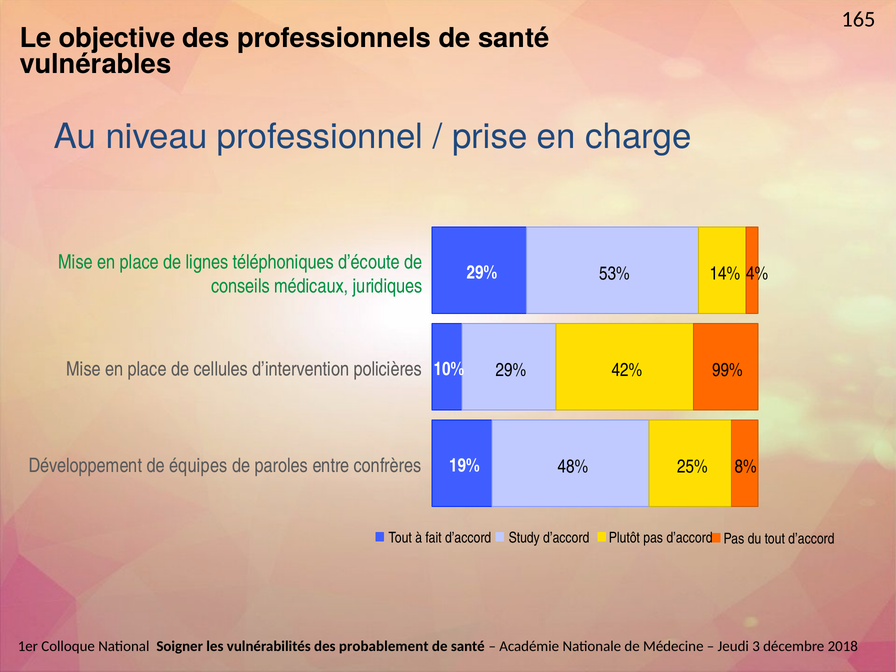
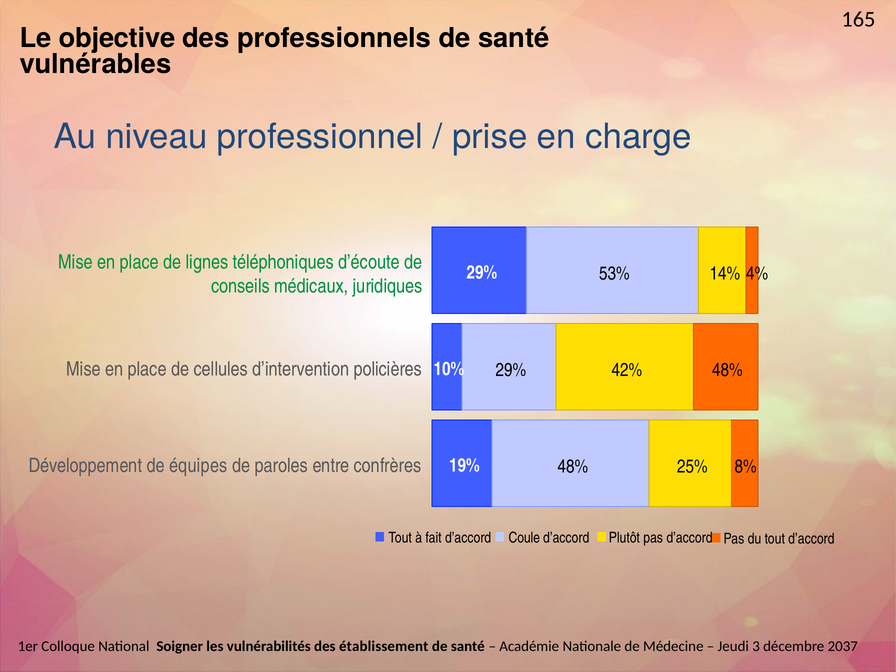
42% 99%: 99% -> 48% (727, 370)
Study: Study -> Coule (524, 538)
probablement: probablement -> établissement (384, 646)
2018: 2018 -> 2037 (843, 646)
